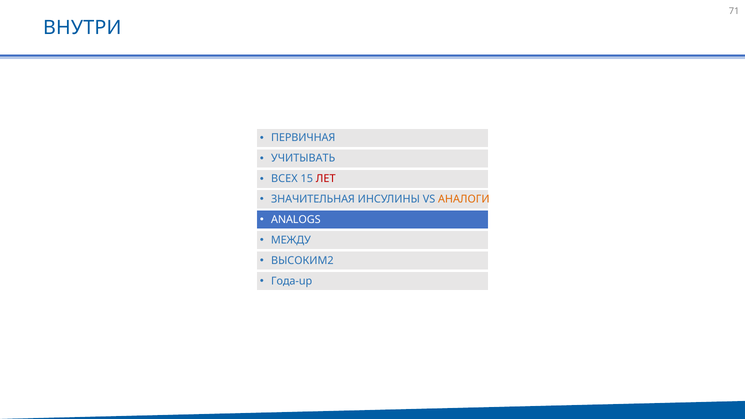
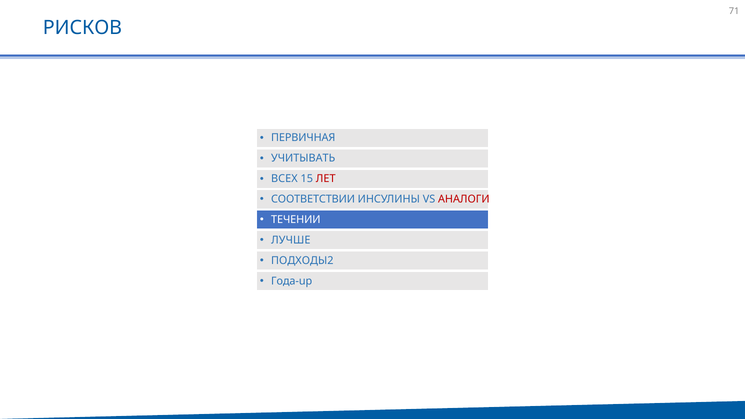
ВНУТРИ: ВНУТРИ -> РИСКОВ (82, 28)
ЗНАЧИТЕЛЬНАЯ: ЗНАЧИТЕЛЬНАЯ -> СООТВЕТСТВИИ (313, 199)
АНАЛОГИ colour: orange -> red (464, 199)
ANALOGS: ANALOGS -> ТЕЧЕНИИ (296, 220)
МЕЖДУ: МЕЖДУ -> ЛУЧШЕ (291, 240)
ВЫСОКИМ2: ВЫСОКИМ2 -> ПОДХОДЫ2 (302, 260)
